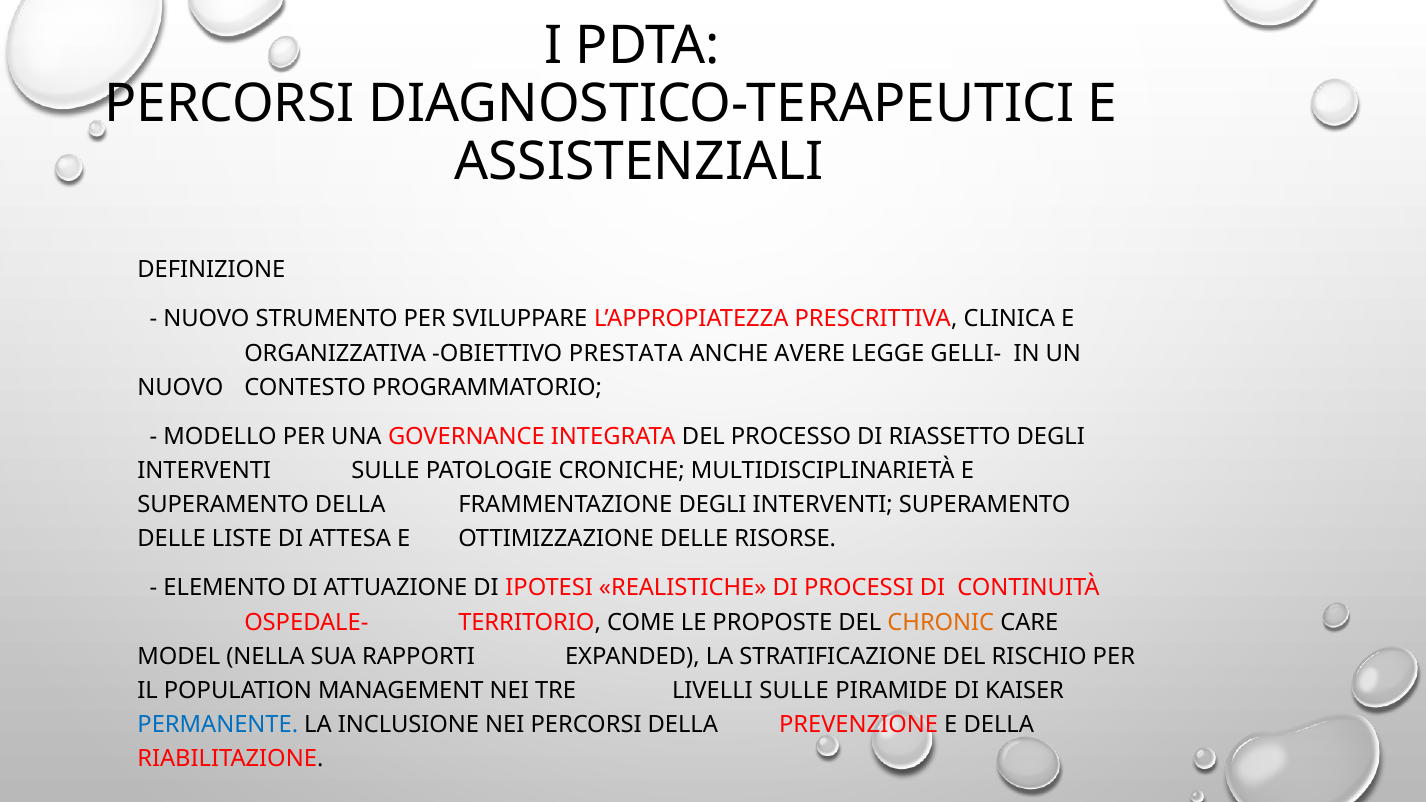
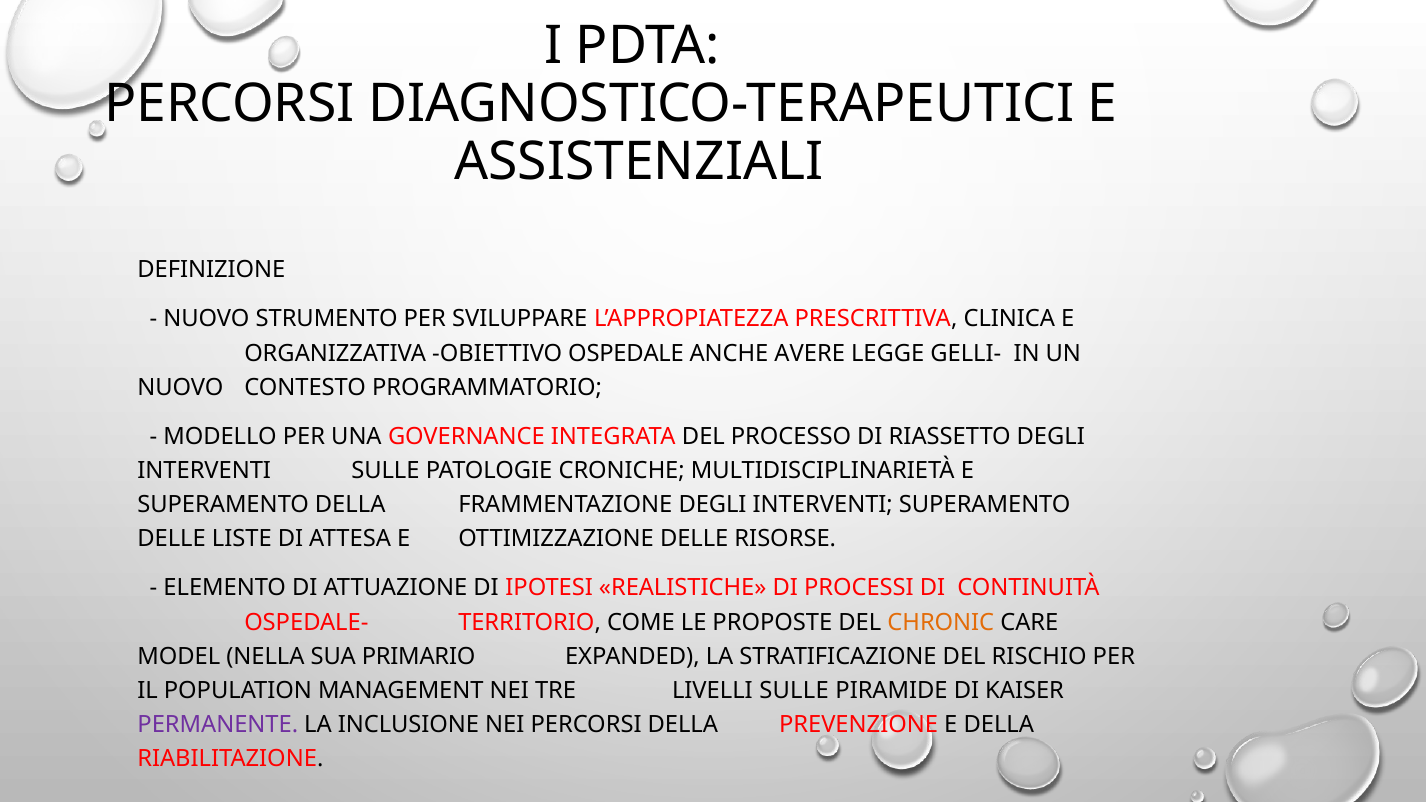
PRESTATA: PRESTATA -> OSPEDALE (626, 353)
RAPPORTI: RAPPORTI -> PRIMARIO (419, 656)
PERMANENTE colour: blue -> purple (218, 725)
